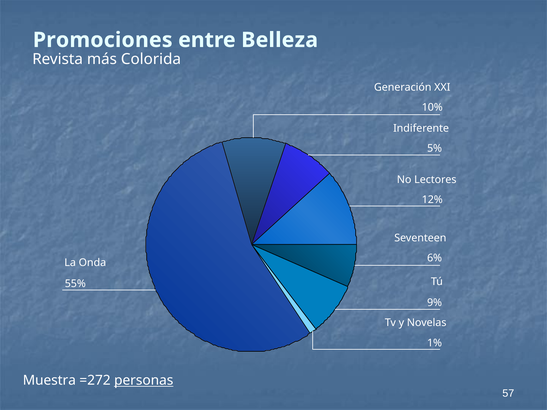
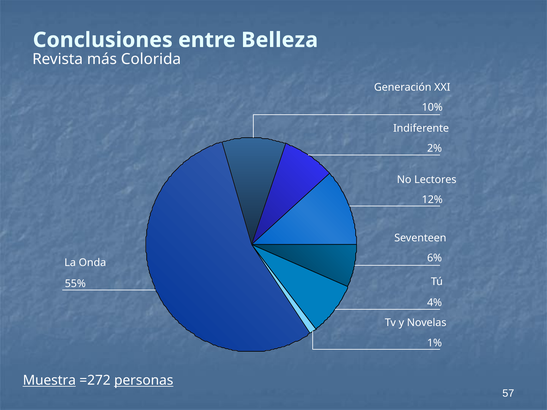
Promociones: Promociones -> Conclusiones (103, 40)
5%: 5% -> 2% (435, 149)
9%: 9% -> 4% (435, 303)
Muestra underline: none -> present (49, 381)
